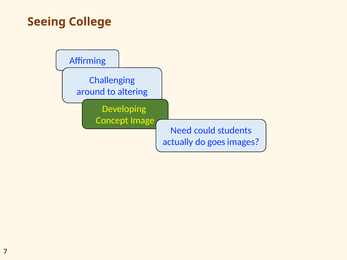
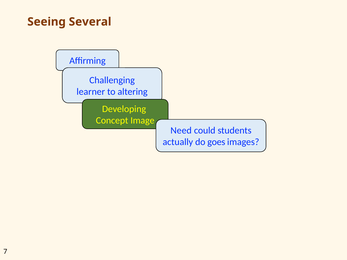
College: College -> Several (90, 22)
around: around -> learner (91, 92)
